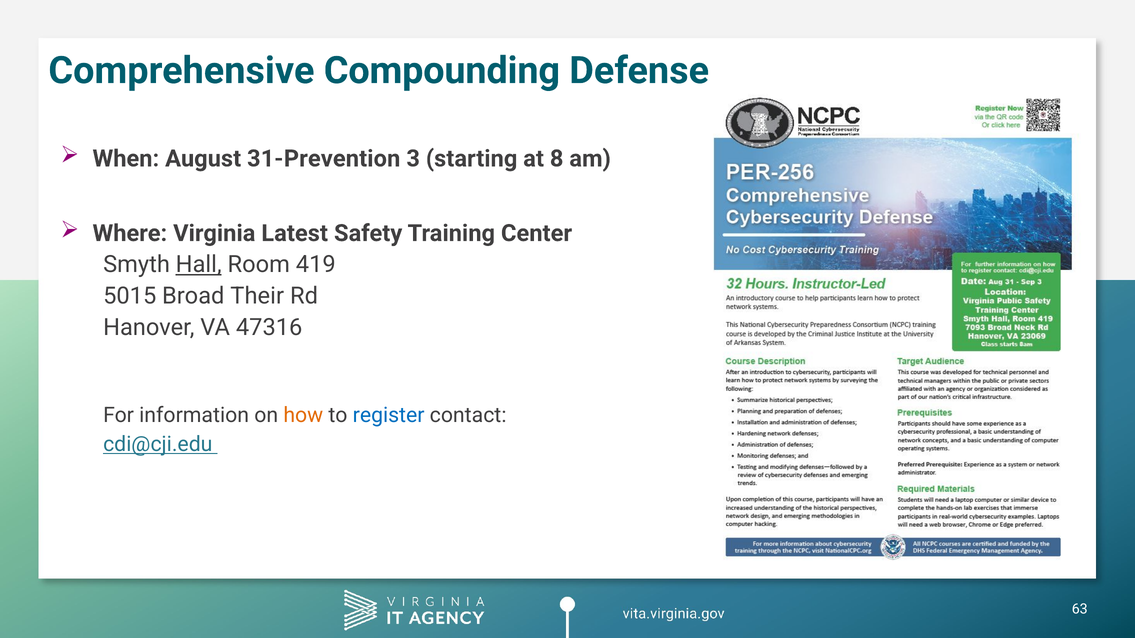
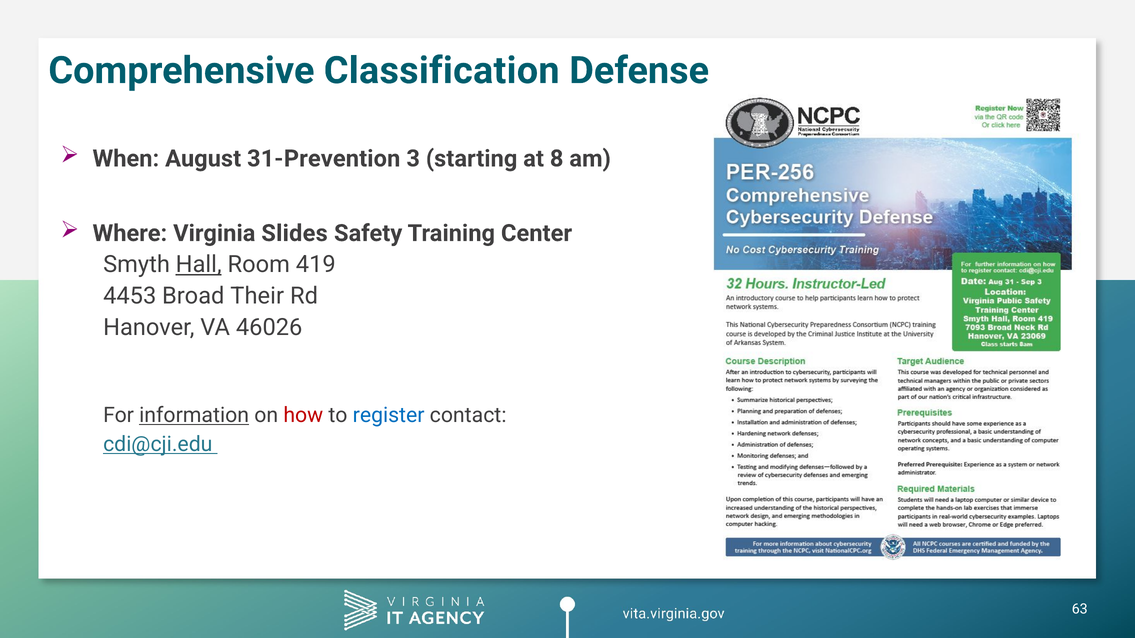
Compounding: Compounding -> Classification (442, 71)
Latest: Latest -> Slides (295, 233)
5015: 5015 -> 4453 (130, 296)
47316: 47316 -> 46026 (269, 328)
information underline: none -> present (194, 416)
how colour: orange -> red (303, 416)
